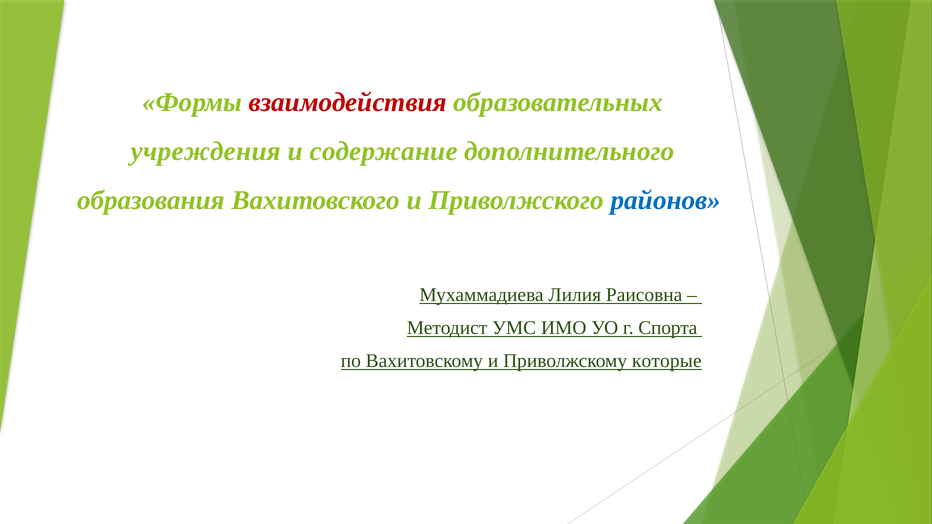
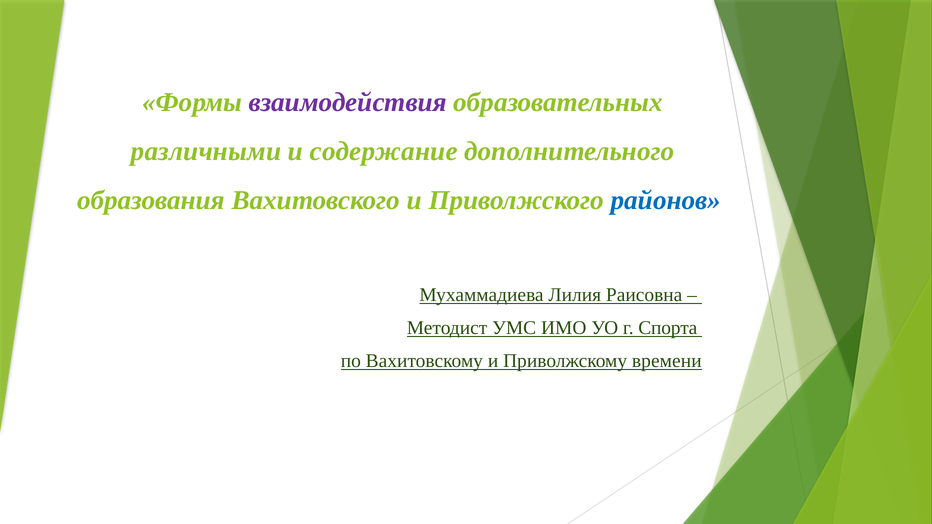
взаимодействия colour: red -> purple (348, 102)
учреждения: учреждения -> различными (206, 151)
которые: которые -> времени (667, 361)
